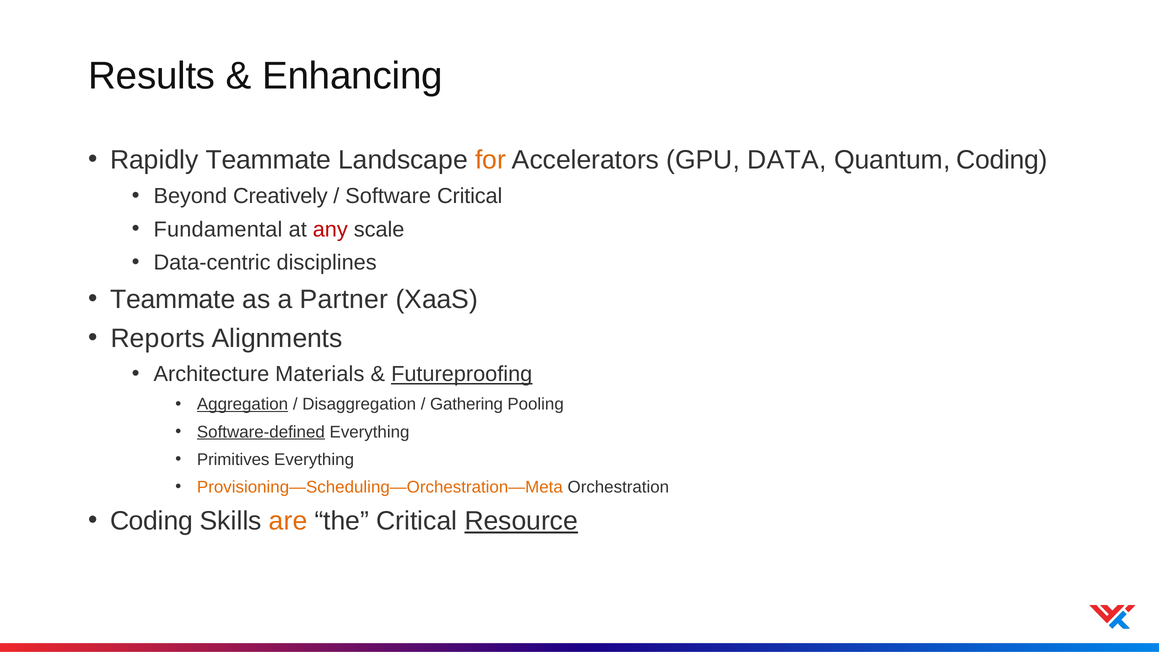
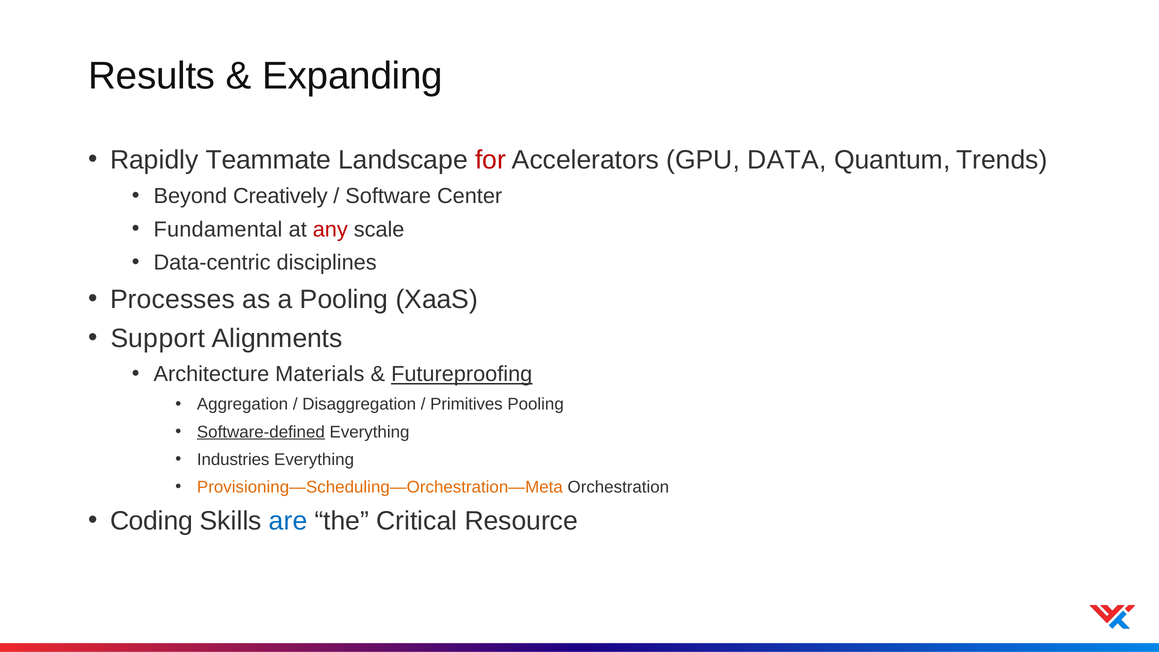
Enhancing: Enhancing -> Expanding (353, 76)
for colour: orange -> red (491, 160)
Quantum Coding: Coding -> Trends (1002, 160)
Software Critical: Critical -> Center (470, 196)
Teammate: Teammate -> Processes (173, 299)
a Partner: Partner -> Pooling (344, 299)
Reports: Reports -> Support (158, 338)
Aggregation underline: present -> none (243, 404)
Gathering: Gathering -> Primitives (466, 404)
Primitives: Primitives -> Industries (233, 459)
are colour: orange -> blue (288, 521)
Resource underline: present -> none (521, 521)
